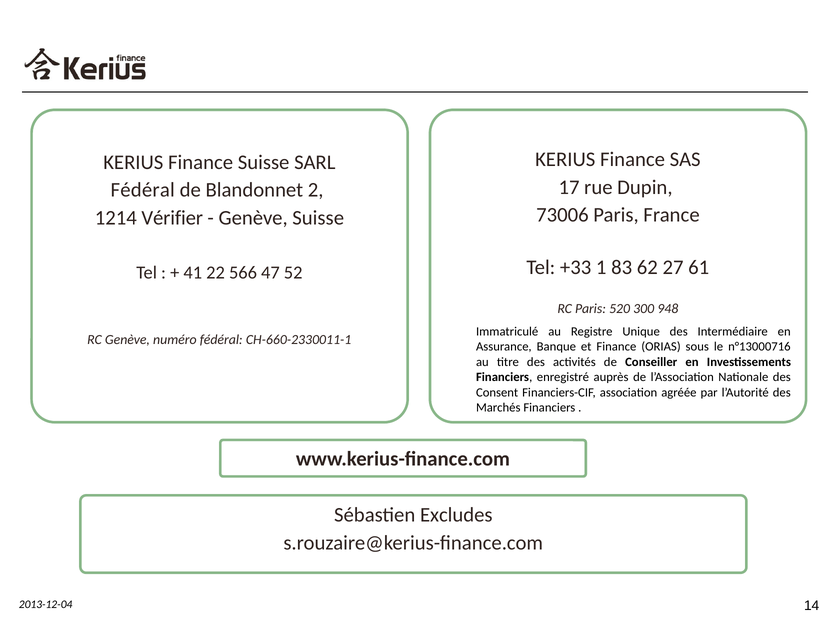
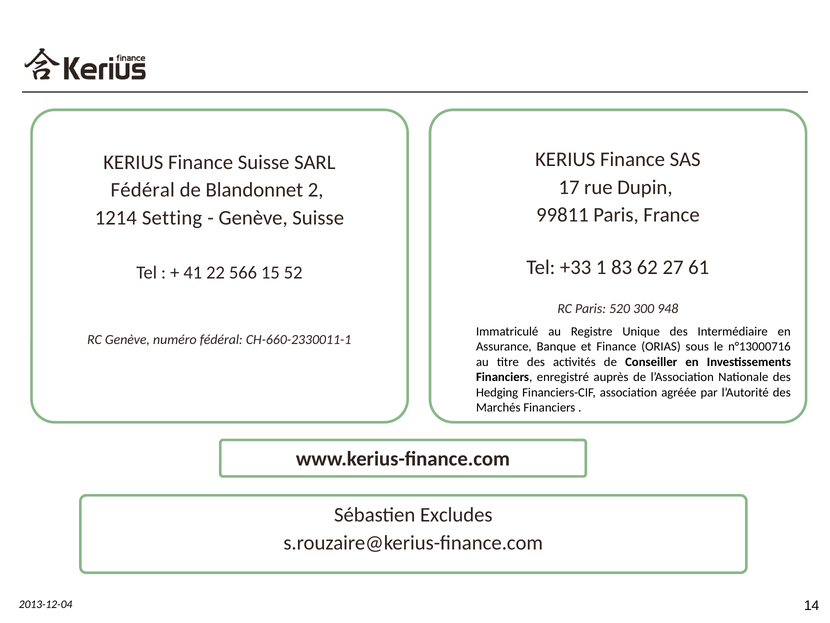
73006: 73006 -> 99811 (562, 215)
Vérifier: Vérifier -> Setting (172, 218)
47: 47 -> 15 (270, 272)
Consent: Consent -> Hedging (497, 392)
